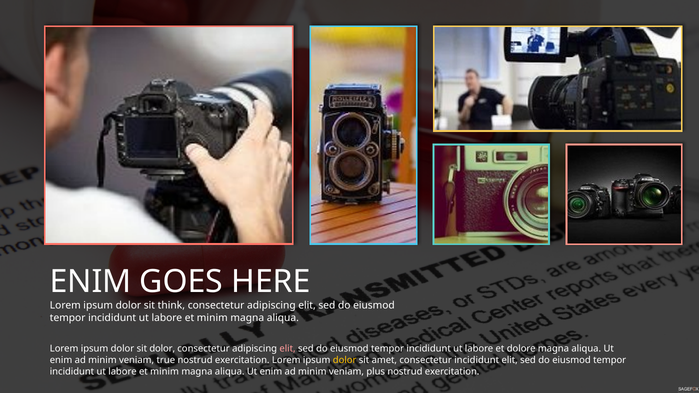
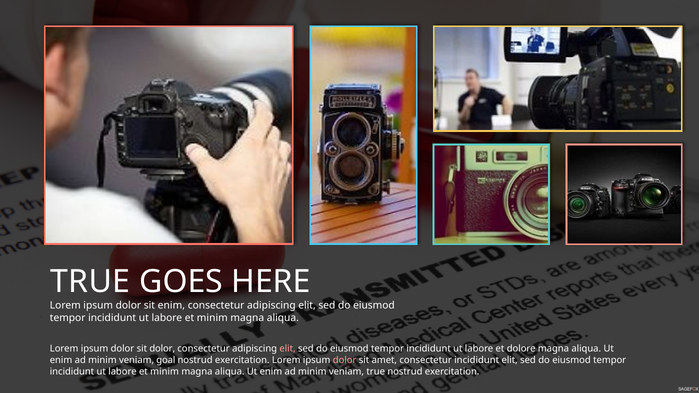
ENIM: ENIM -> TRUE (90, 282)
sit think: think -> enim (171, 306)
true: true -> goal (166, 360)
dolor colour: yellow -> pink (345, 360)
veniam plus: plus -> true (376, 372)
